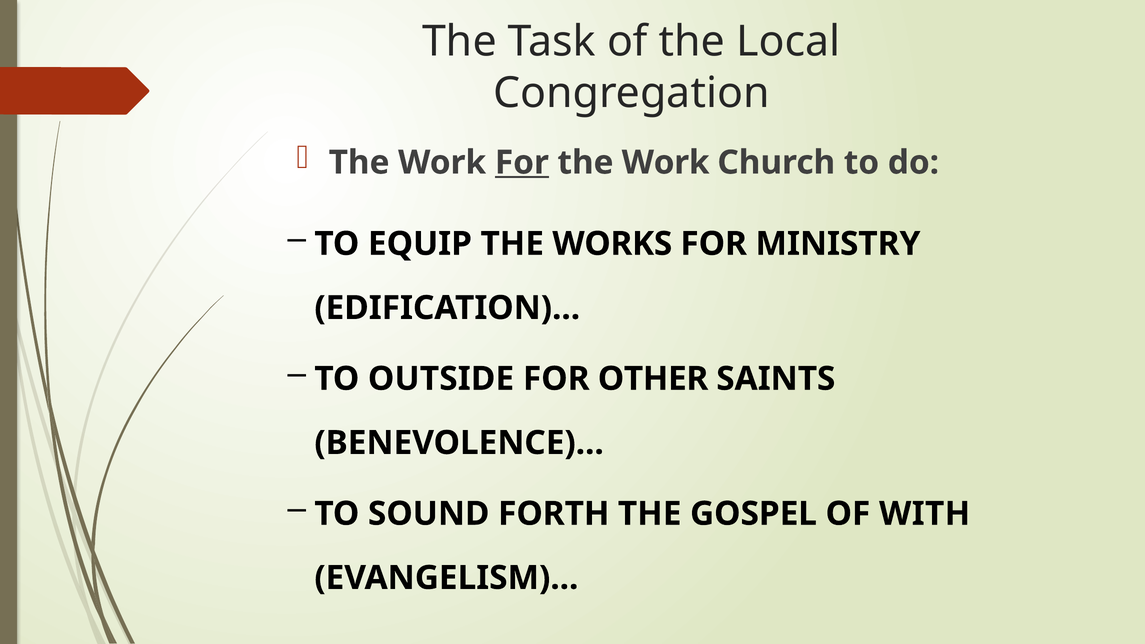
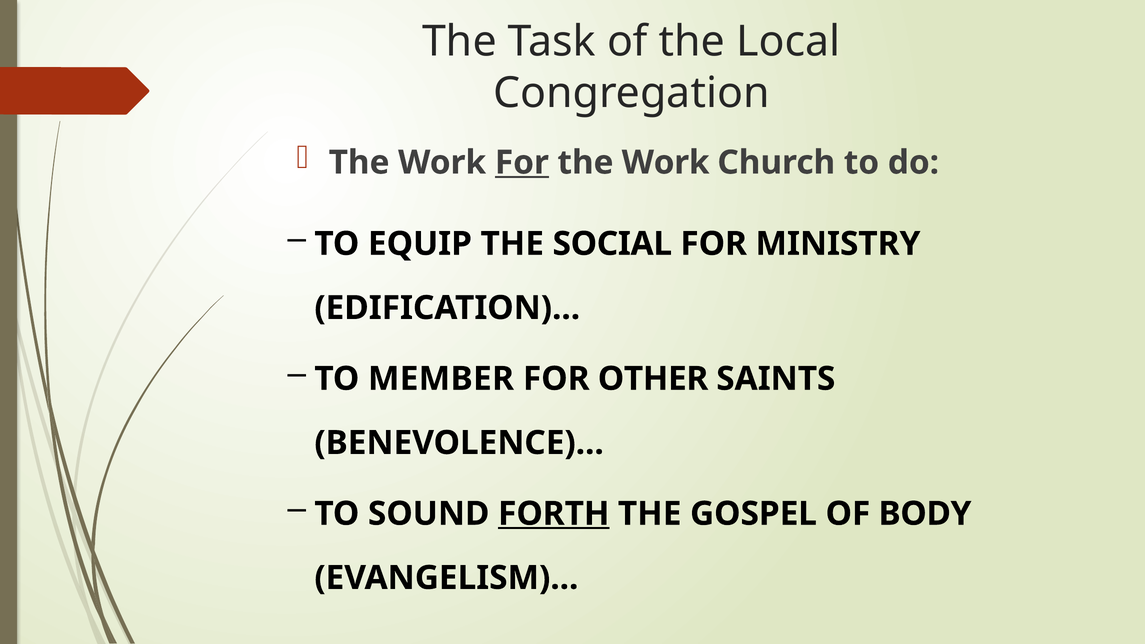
WORKS: WORKS -> SOCIAL (612, 244)
OUTSIDE: OUTSIDE -> MEMBER (441, 379)
FORTH underline: none -> present (554, 514)
WITH: WITH -> BODY (925, 514)
